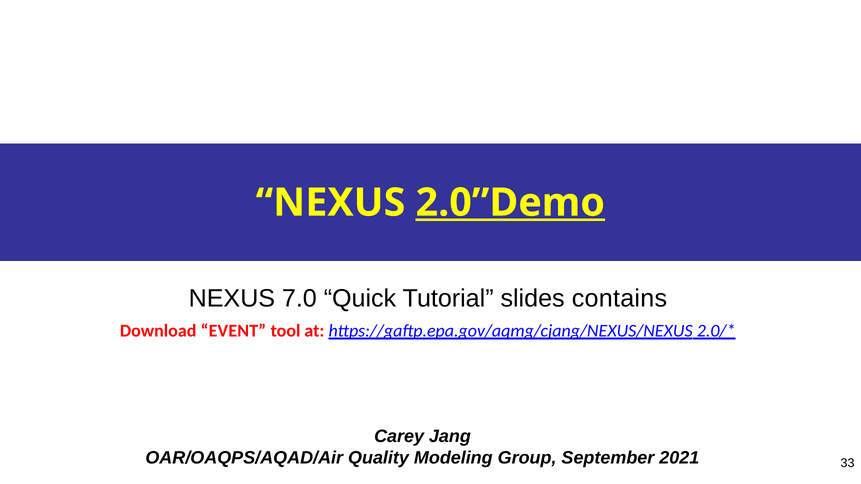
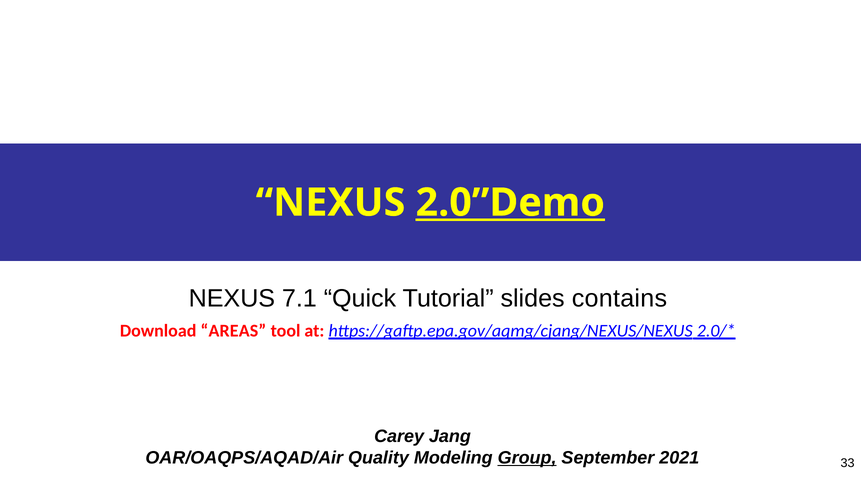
7.0: 7.0 -> 7.1 (299, 299)
EVENT: EVENT -> AREAS (233, 331)
Group underline: none -> present (527, 458)
